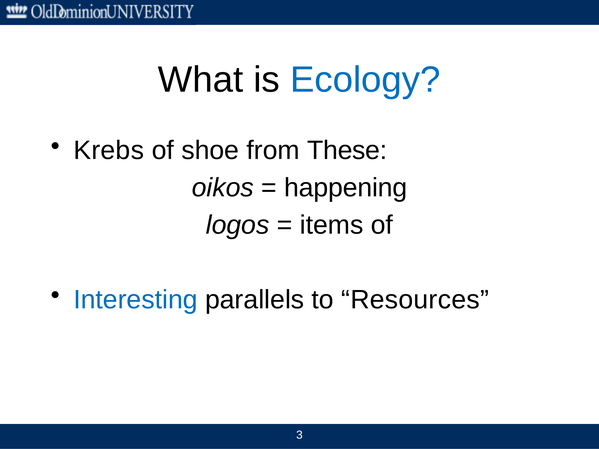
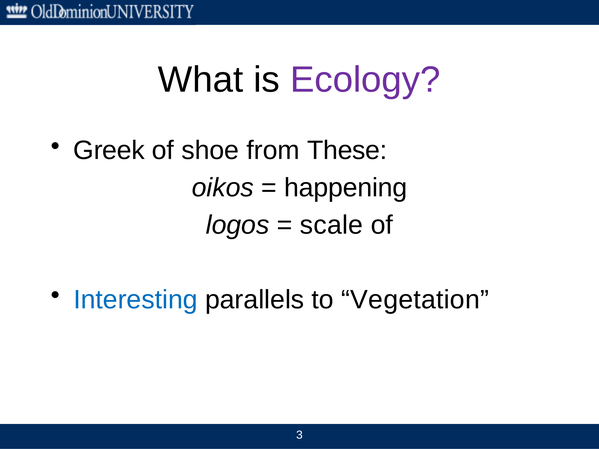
Ecology colour: blue -> purple (365, 80)
Krebs: Krebs -> Greek (109, 151)
items: items -> scale (332, 225)
Resources: Resources -> Vegetation (415, 300)
